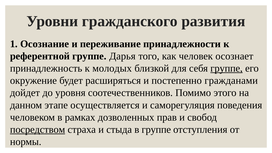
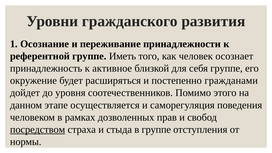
Дарья: Дарья -> Иметь (123, 56)
молодых: молодых -> активное (112, 68)
группе underline: present -> none (227, 68)
